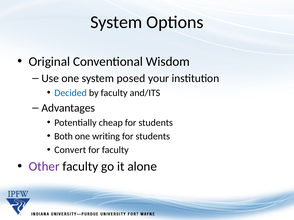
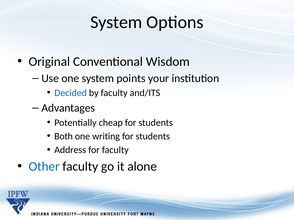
posed: posed -> points (131, 79)
Convert: Convert -> Address (70, 150)
Other colour: purple -> blue (44, 167)
